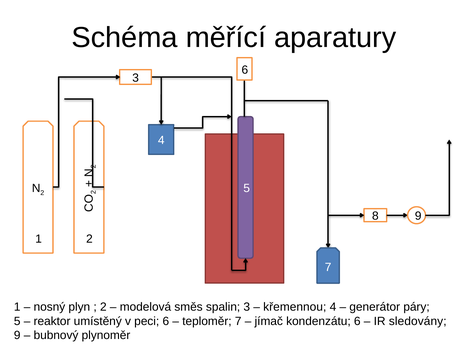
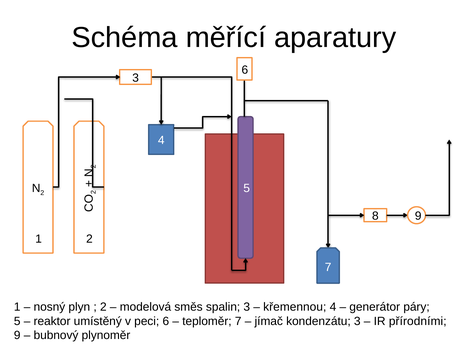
kondenzátu 6: 6 -> 3 (357, 322)
sledovány: sledovány -> přírodními (418, 322)
